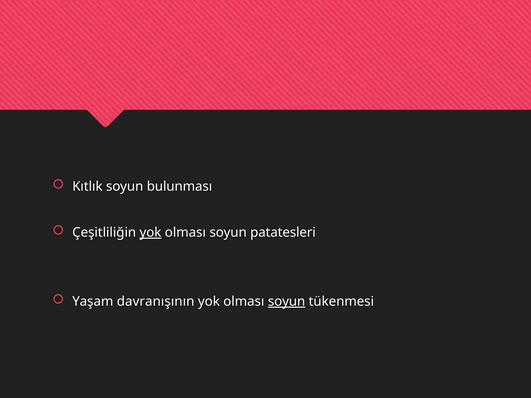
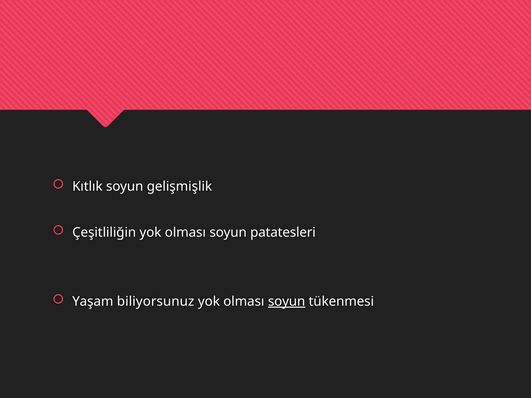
bulunması: bulunması -> gelişmişlik (179, 187)
yok underline: present -> none (150, 233)
davranışının: davranışının -> biliyorsunuz (156, 302)
